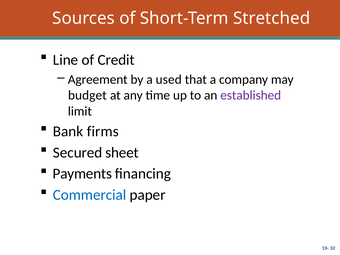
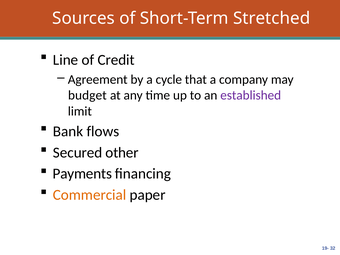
used: used -> cycle (169, 79)
firms: firms -> flows (103, 131)
sheet: sheet -> other (122, 153)
Commercial colour: blue -> orange (90, 195)
